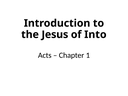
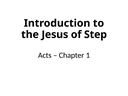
Into: Into -> Step (95, 35)
